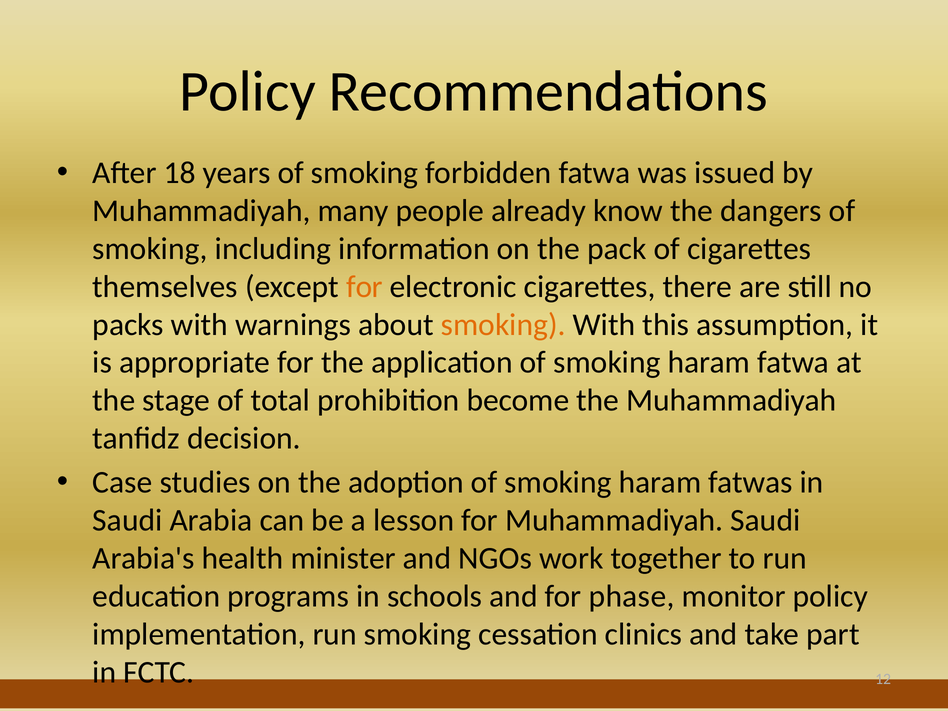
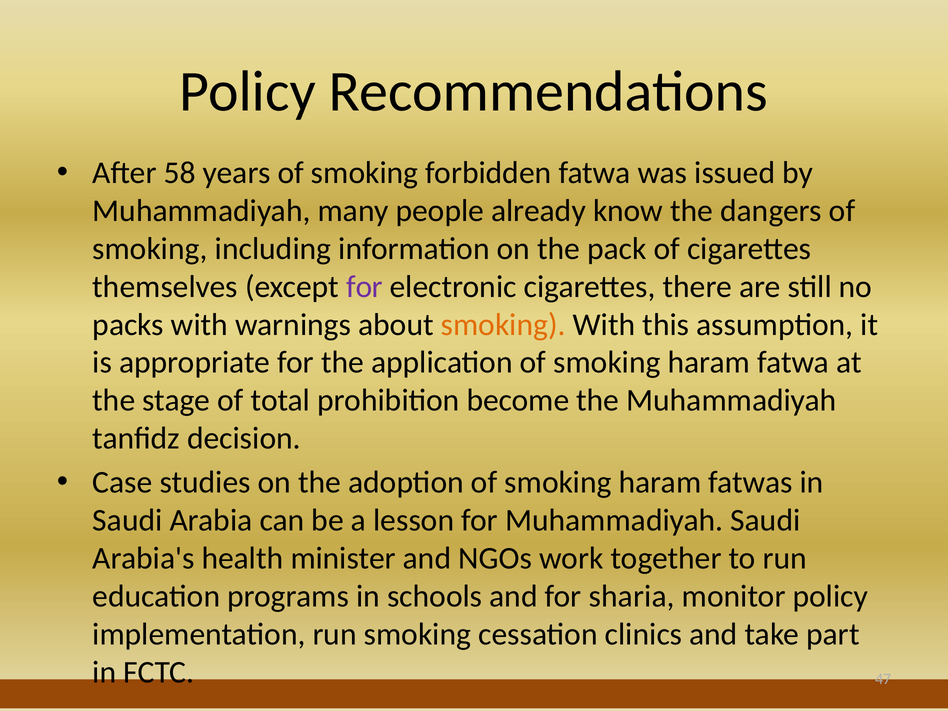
18: 18 -> 58 (180, 173)
for colour: orange -> purple (365, 287)
phase: phase -> sharia (632, 596)
12: 12 -> 47 (883, 679)
